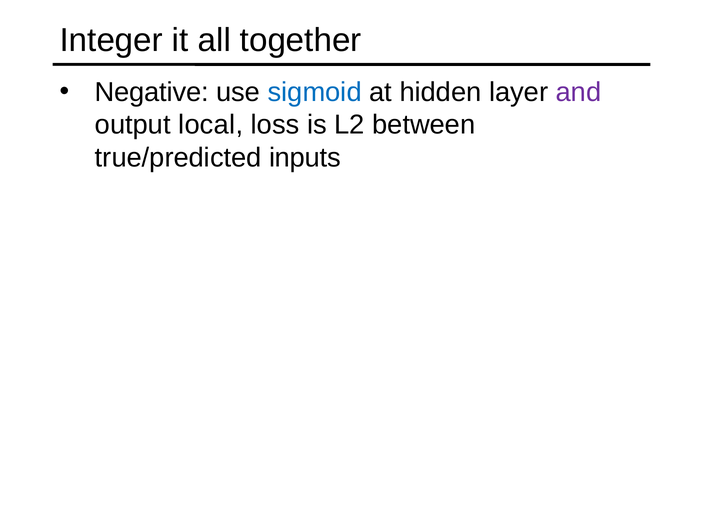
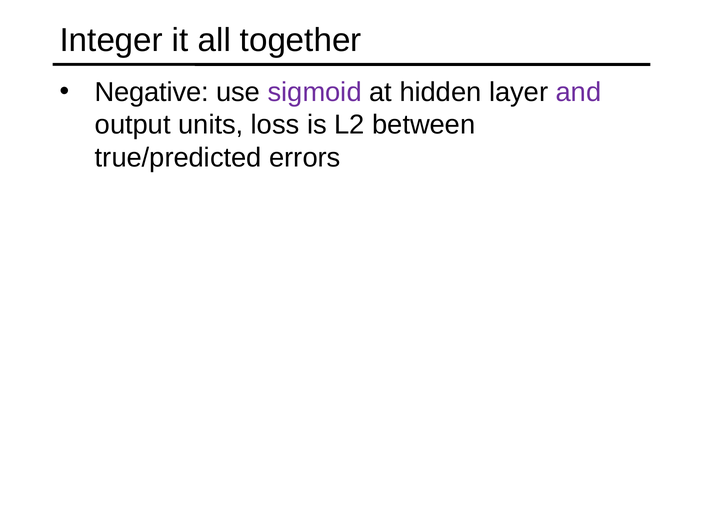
sigmoid colour: blue -> purple (315, 92)
local: local -> units (211, 125)
inputs: inputs -> errors (305, 158)
